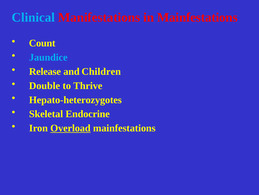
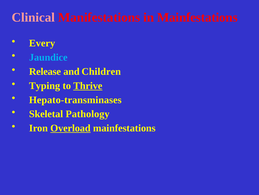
Clinical colour: light blue -> pink (33, 17)
Count: Count -> Every (42, 43)
Double: Double -> Typing (45, 85)
Thrive underline: none -> present (88, 85)
Hepato-heterozygotes: Hepato-heterozygotes -> Hepato-transminases (75, 100)
Endocrine: Endocrine -> Pathology (88, 114)
